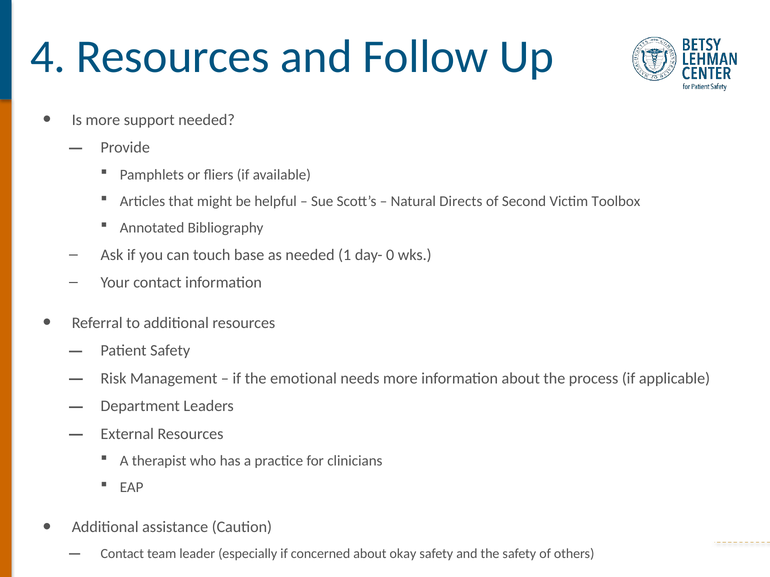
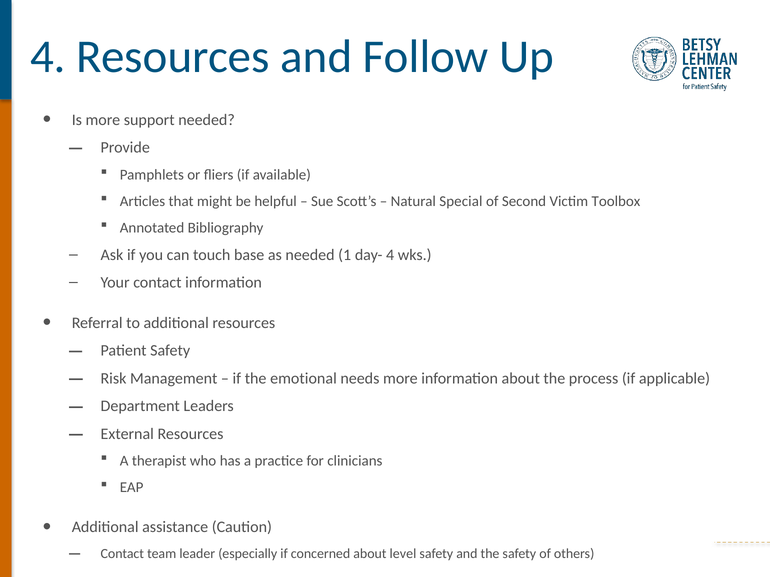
Directs: Directs -> Special (461, 201)
day- 0: 0 -> 4 (390, 255)
okay: okay -> level (403, 554)
